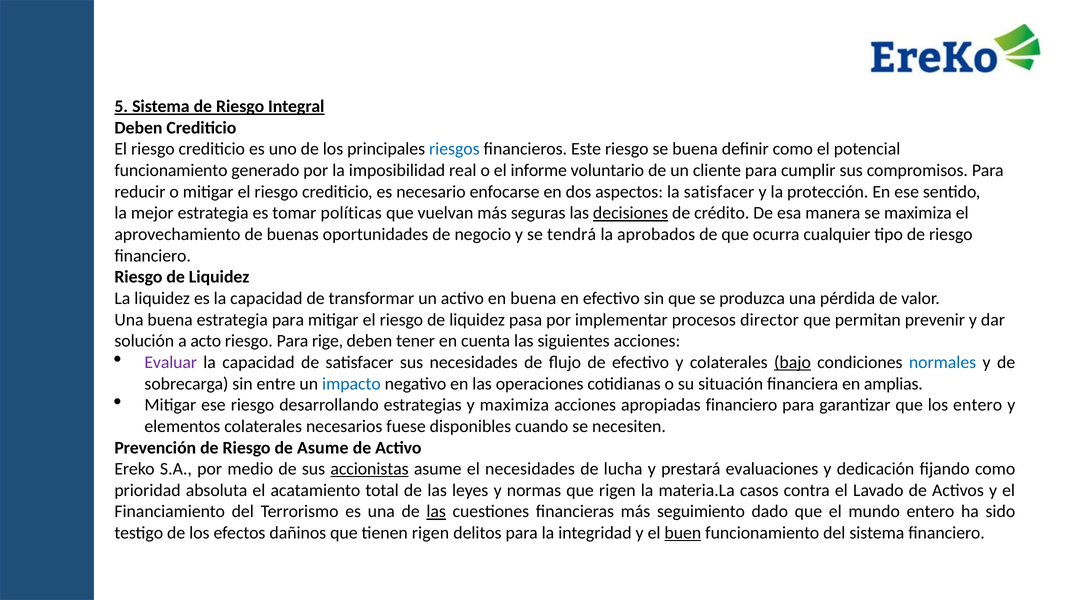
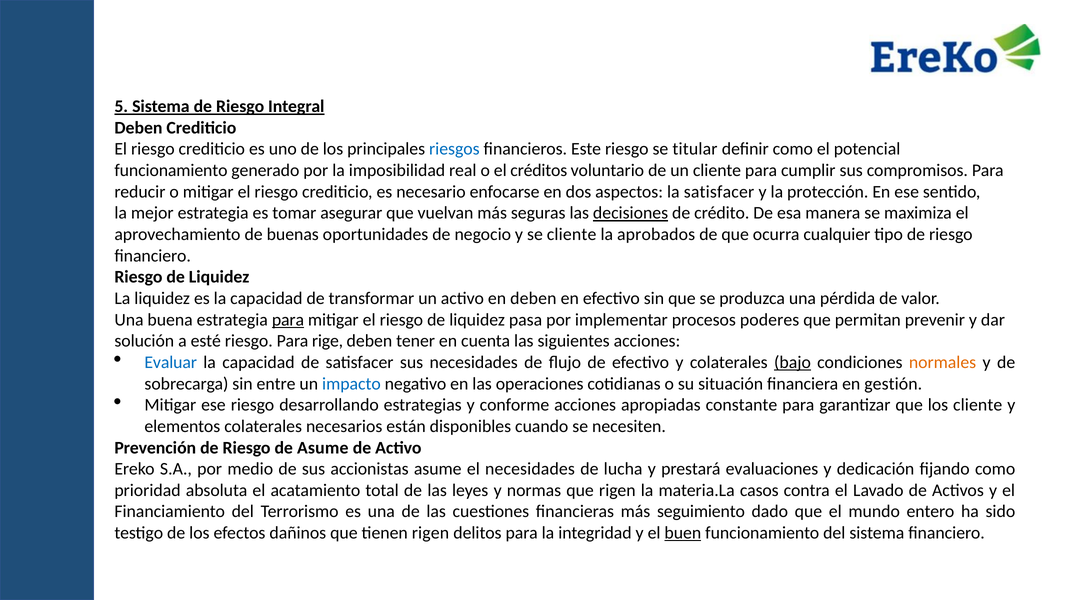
se buena: buena -> titular (695, 149)
informe: informe -> créditos (539, 171)
políticas: políticas -> asegurar (351, 213)
se tendrá: tendrá -> cliente (572, 234)
en buena: buena -> deben (533, 298)
para underline: none -> present (288, 320)
director: director -> poderes (770, 320)
acto: acto -> esté (206, 341)
Evaluar colour: purple -> blue (171, 362)
normales colour: blue -> orange (943, 362)
amplias: amplias -> gestión (893, 384)
y maximiza: maximiza -> conforme (515, 405)
apropiadas financiero: financiero -> constante (741, 405)
los entero: entero -> cliente (978, 405)
fuese: fuese -> están (406, 426)
accionistas underline: present -> none (370, 469)
las underline: present -> none (436, 512)
